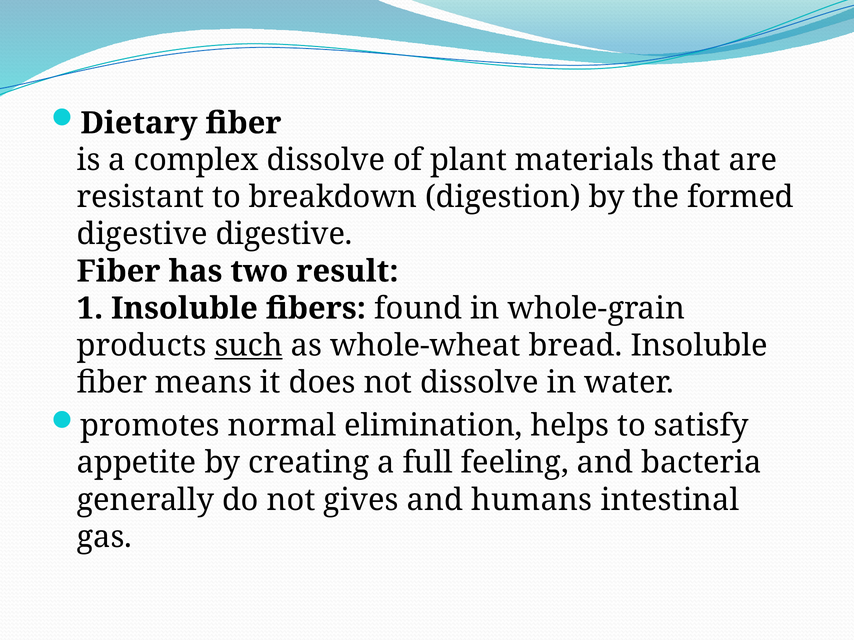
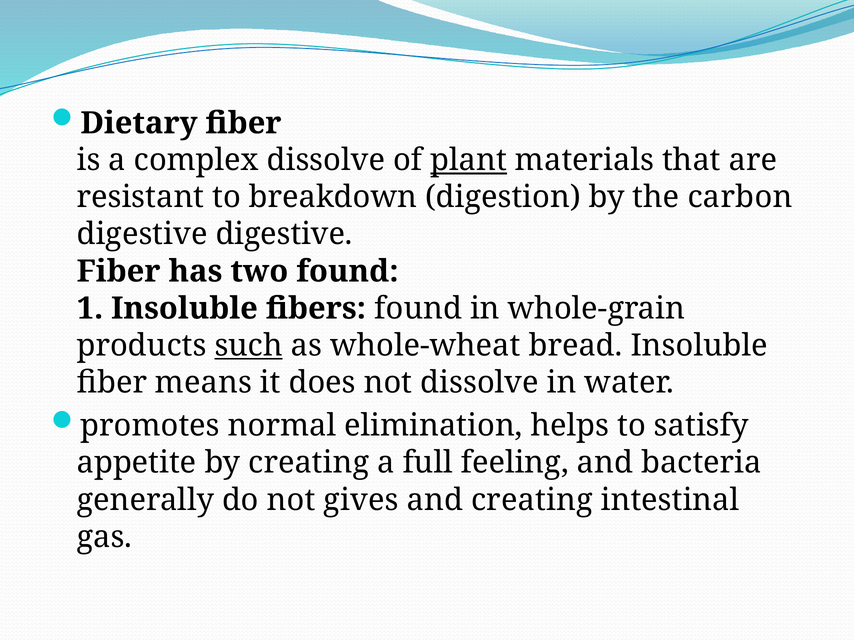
plant underline: none -> present (469, 160)
formed: formed -> carbon (740, 197)
two result: result -> found (347, 272)
and humans: humans -> creating (532, 500)
